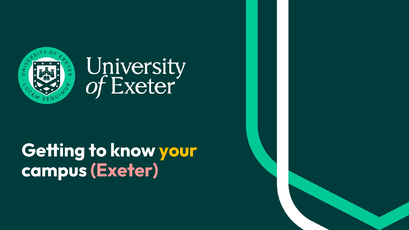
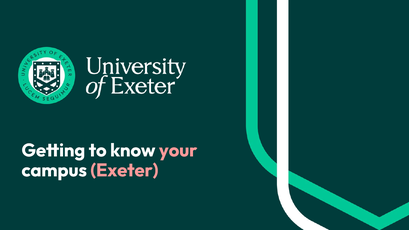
your colour: yellow -> pink (178, 150)
